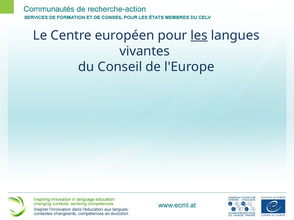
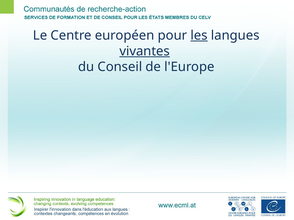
vivantes underline: none -> present (145, 51)
